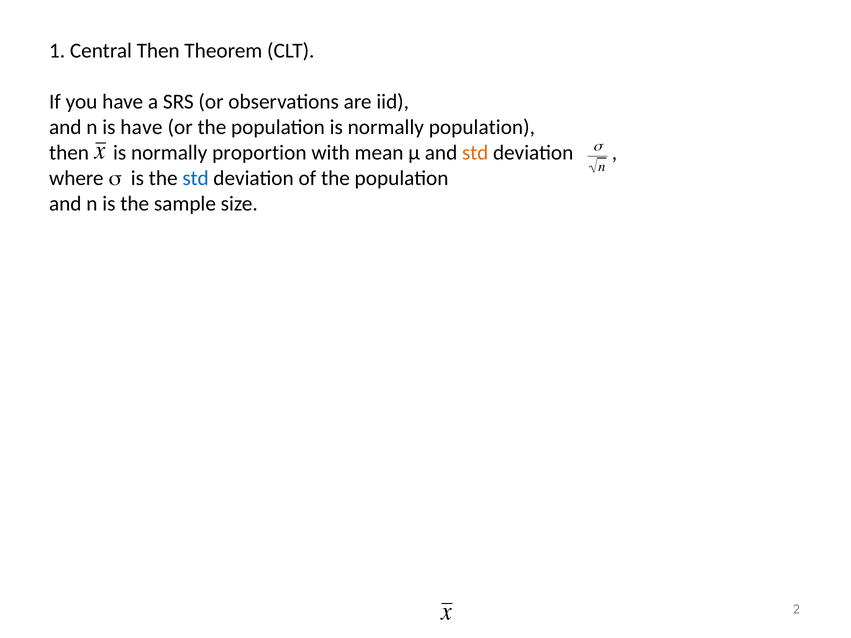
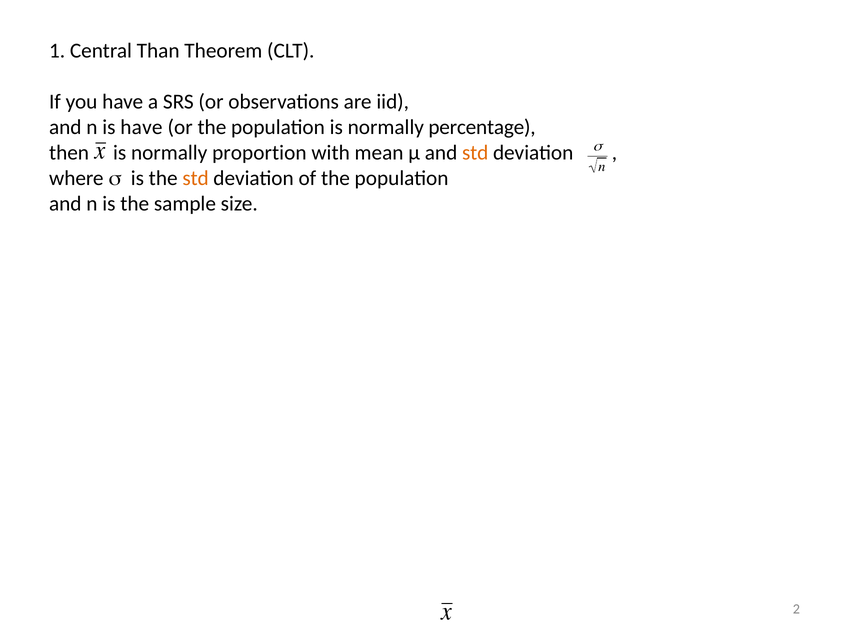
Central Then: Then -> Than (158, 51)
normally population: population -> percentage (482, 127)
std colour: blue -> orange (196, 179)
